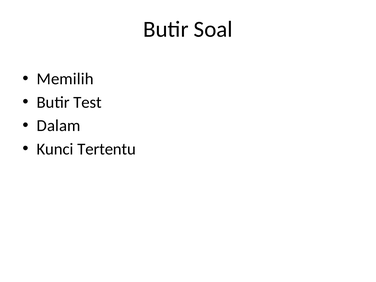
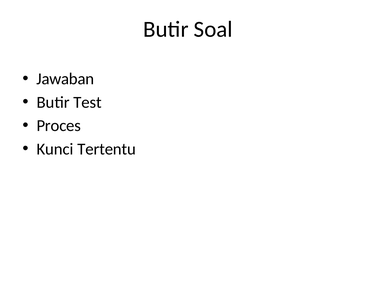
Memilih: Memilih -> Jawaban (65, 79)
Dalam: Dalam -> Proces (59, 126)
